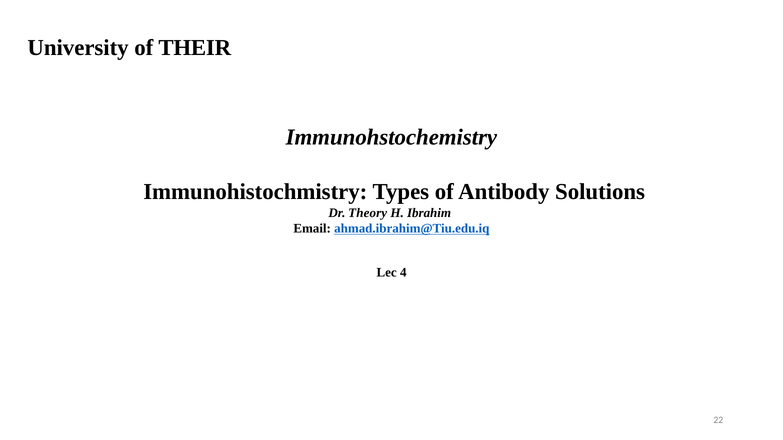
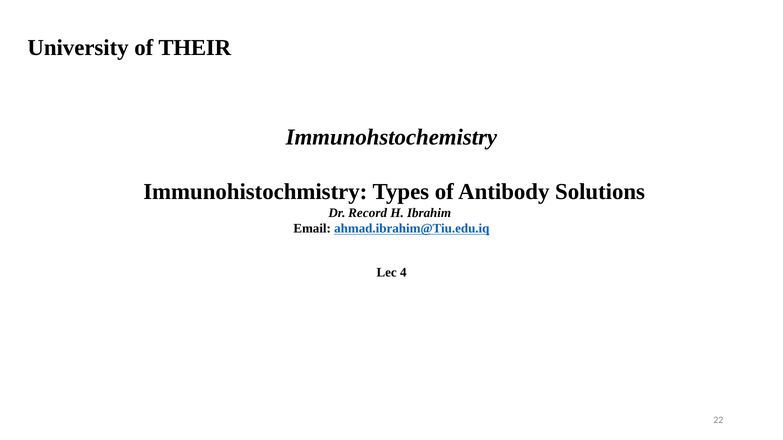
Theory: Theory -> Record (368, 213)
